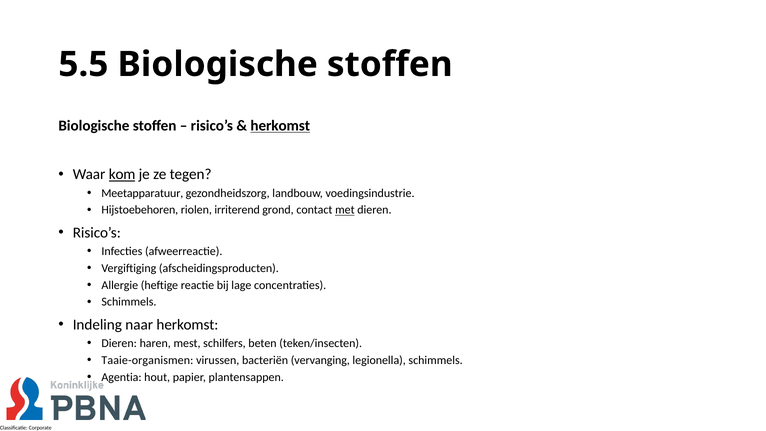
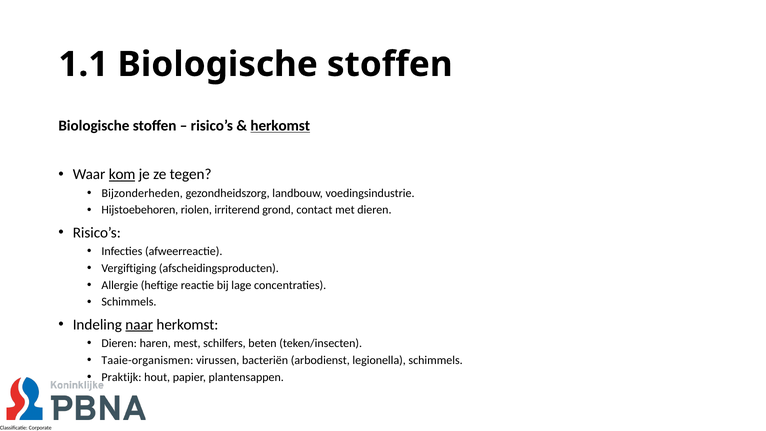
5.5: 5.5 -> 1.1 (83, 64)
Meetapparatuur: Meetapparatuur -> Bijzonderheden (142, 193)
met underline: present -> none (345, 210)
naar underline: none -> present (139, 325)
vervanging: vervanging -> arbodienst (320, 360)
Agentia: Agentia -> Praktijk (122, 377)
